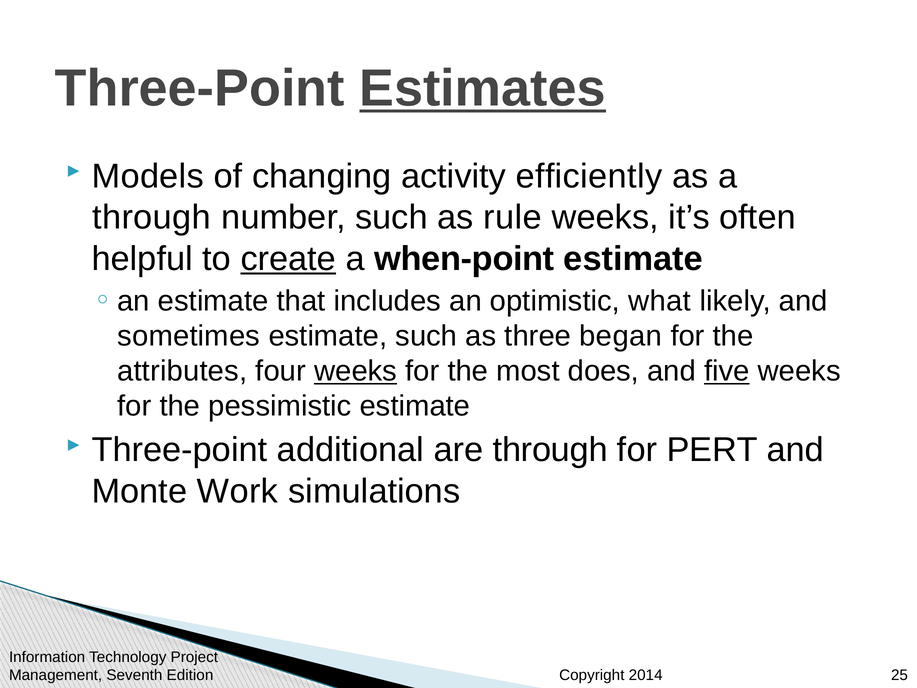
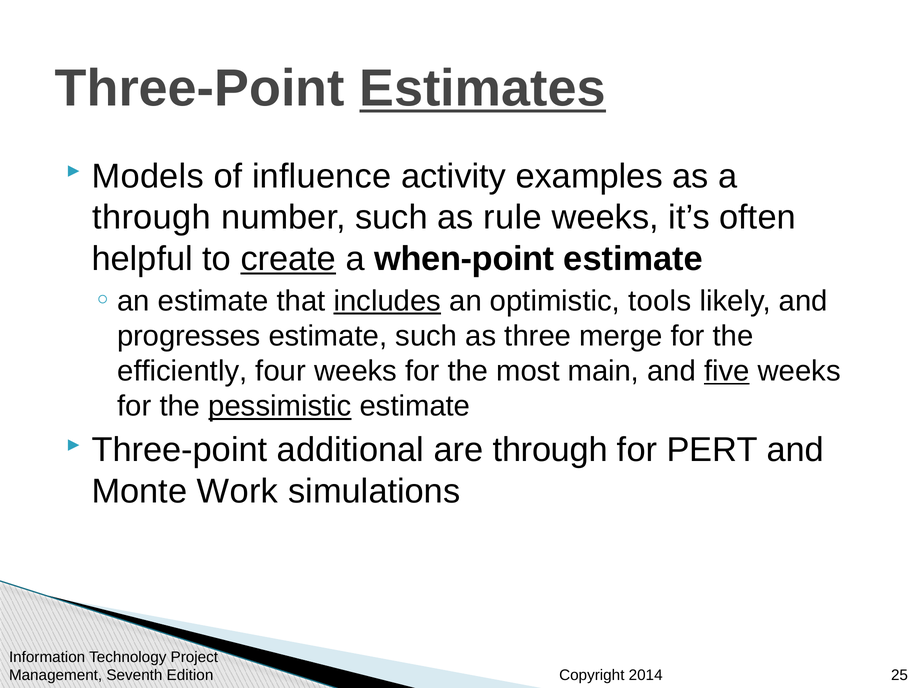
changing: changing -> influence (322, 176)
efficiently: efficiently -> examples (589, 176)
includes underline: none -> present (387, 301)
what: what -> tools (660, 301)
sometimes: sometimes -> progresses (189, 336)
began: began -> merge (621, 336)
attributes: attributes -> efficiently (182, 371)
weeks underline: present -> none (356, 371)
does: does -> main (603, 371)
pessimistic underline: none -> present (280, 406)
